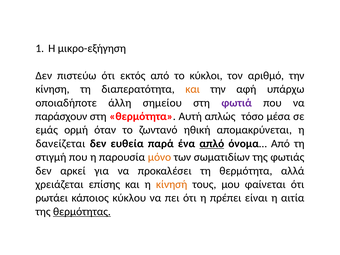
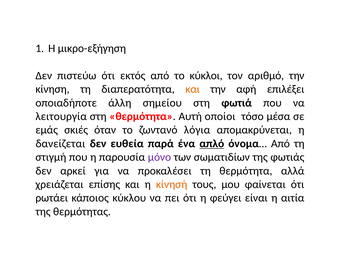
υπάρχω: υπάρχω -> επιλέξει (286, 89)
φωτιά colour: purple -> black (237, 103)
παράσχουν: παράσχουν -> λειτουργία (61, 116)
απλώς: απλώς -> οποίοι (220, 116)
ορμή: ορμή -> σκιές (76, 130)
ηθική: ηθική -> λόγια (197, 130)
μόνο colour: orange -> purple (159, 157)
πρέπει: πρέπει -> φεύγει (226, 198)
θερμότητας underline: present -> none (82, 212)
